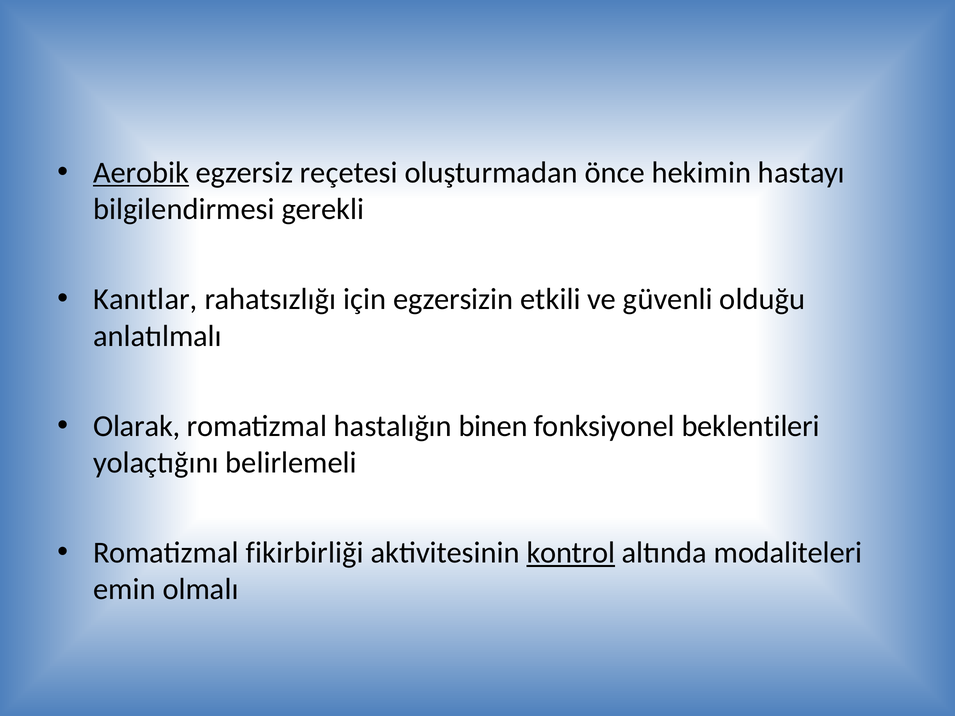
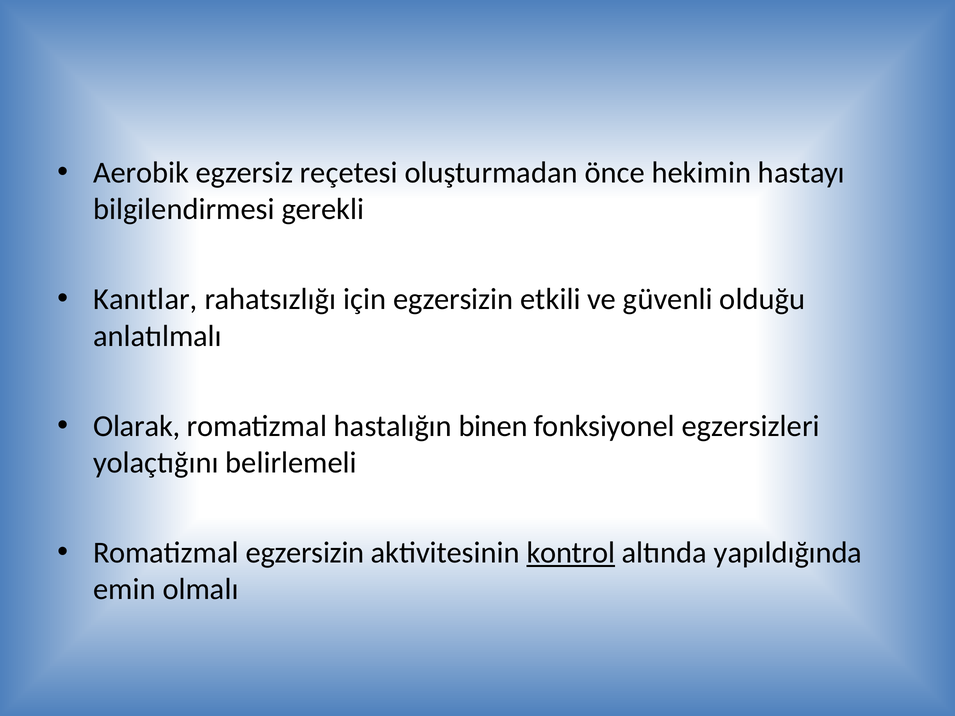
Aerobik underline: present -> none (141, 173)
beklentileri: beklentileri -> egzersizleri (751, 426)
Romatizmal fikirbirliği: fikirbirliği -> egzersizin (305, 553)
modaliteleri: modaliteleri -> yapıldığında (788, 553)
